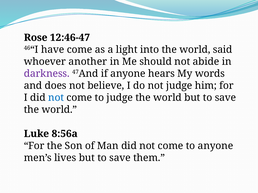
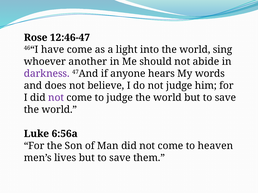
said: said -> sing (223, 50)
not colour: blue -> purple (56, 98)
8:56a: 8:56a -> 6:56a (65, 134)
to anyone: anyone -> heaven (215, 146)
